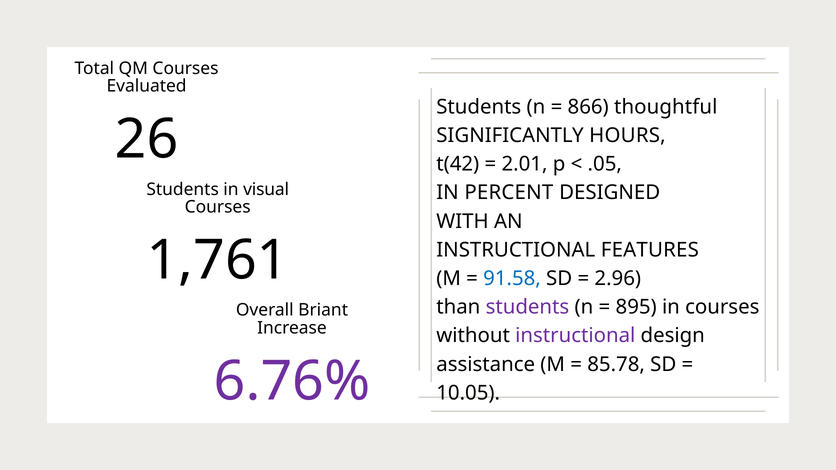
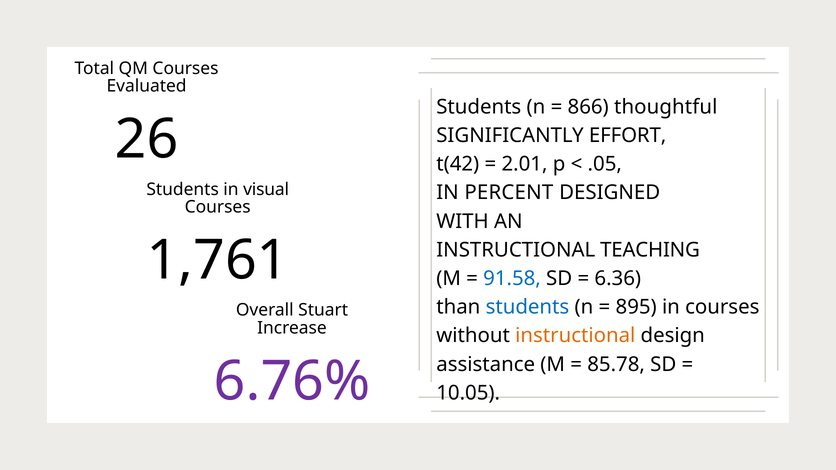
HOURS: HOURS -> EFFORT (628, 136)
FEATURES: FEATURES -> TEACHING (650, 250)
2.96: 2.96 -> 6.36 (618, 279)
students colour: purple -> blue (527, 307)
Briant: Briant -> Stuart (323, 310)
instructional colour: purple -> orange (575, 336)
